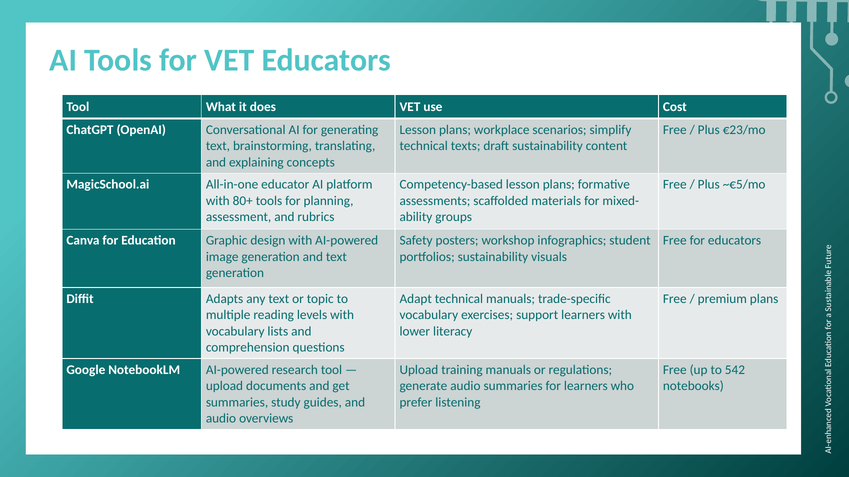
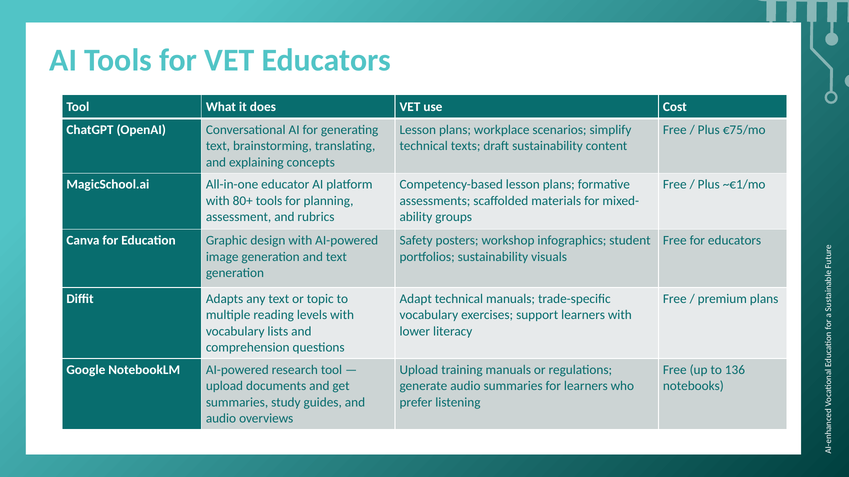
€23/mo: €23/mo -> €75/mo (744, 130)
~€5/mo: ~€5/mo -> ~€1/mo (744, 185)
542: 542 -> 136 (735, 370)
